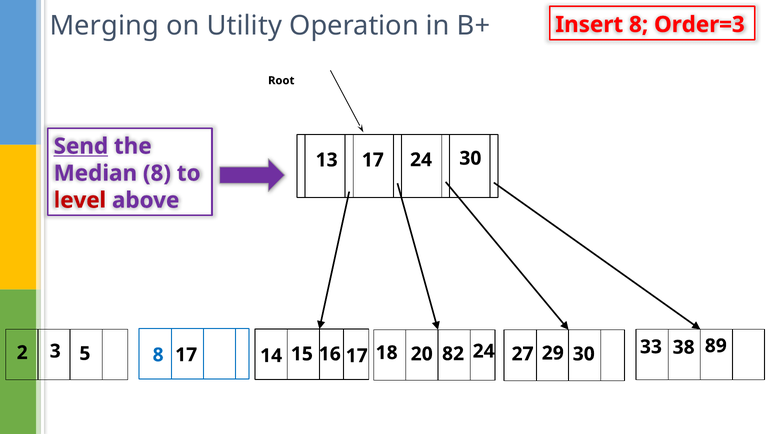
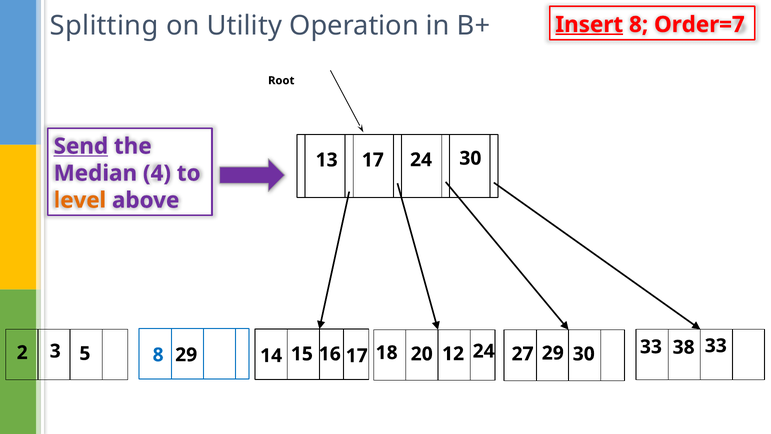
Merging: Merging -> Splitting (104, 26)
Insert underline: none -> present (589, 25)
Order=3: Order=3 -> Order=7 (699, 25)
Median 8: 8 -> 4 (157, 173)
level colour: red -> orange (80, 200)
5 17: 17 -> 29 (186, 355)
82: 82 -> 12 (453, 354)
38 89: 89 -> 33 (716, 346)
